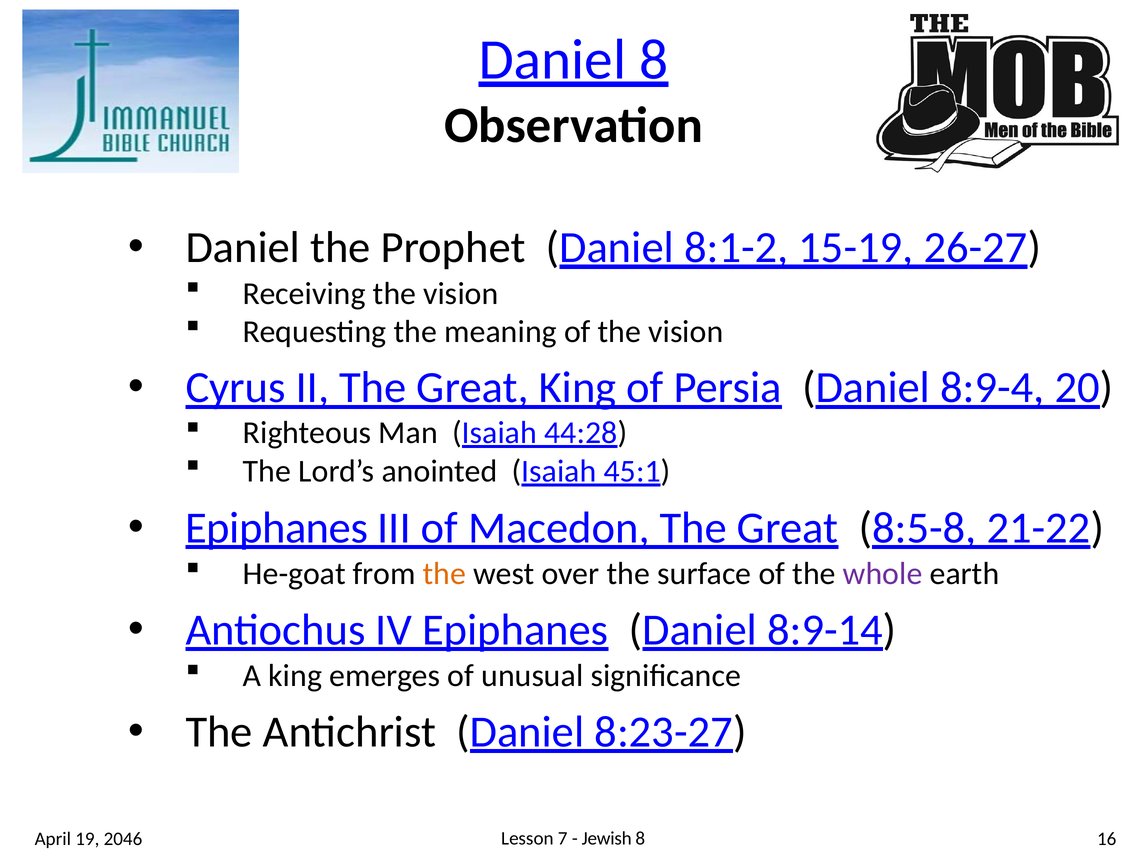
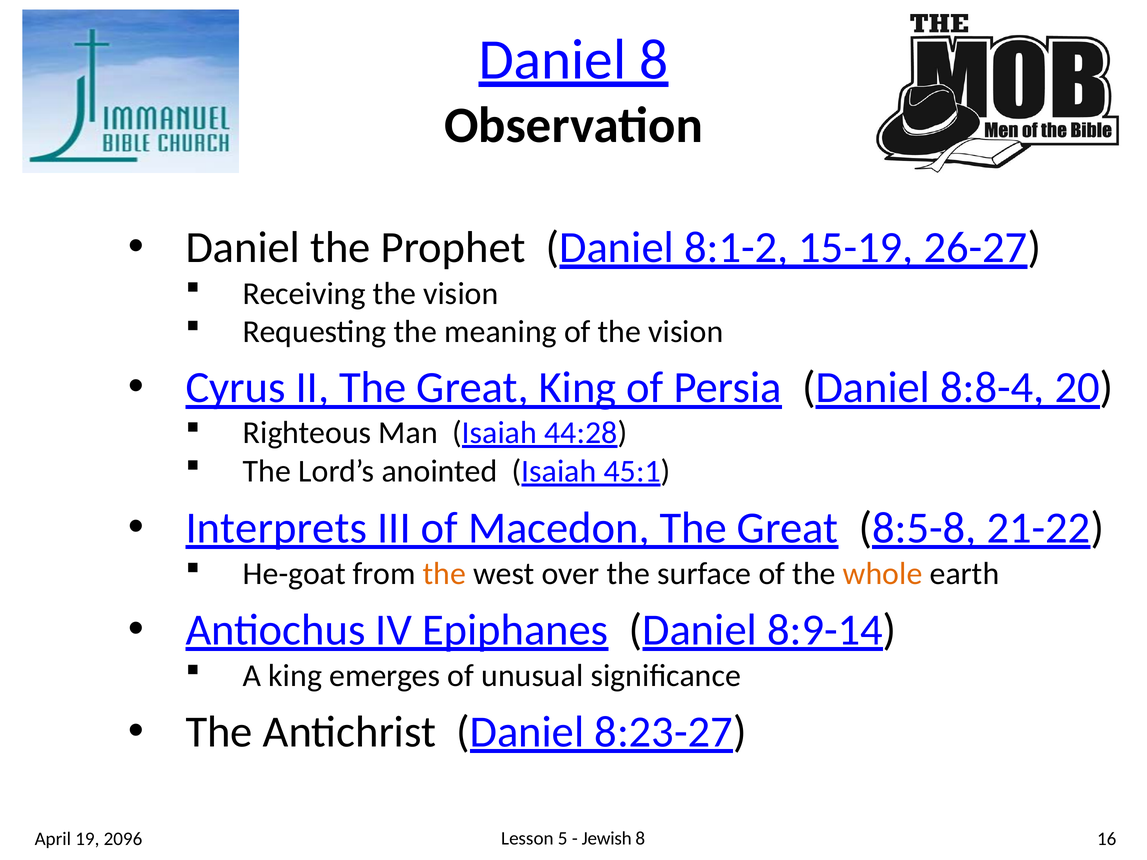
8:9-4: 8:9-4 -> 8:8-4 (992, 388)
Epiphanes: Epiphanes -> Interprets (276, 528)
whole colour: purple -> orange (883, 574)
7: 7 -> 5 (563, 839)
2046: 2046 -> 2096 (123, 839)
